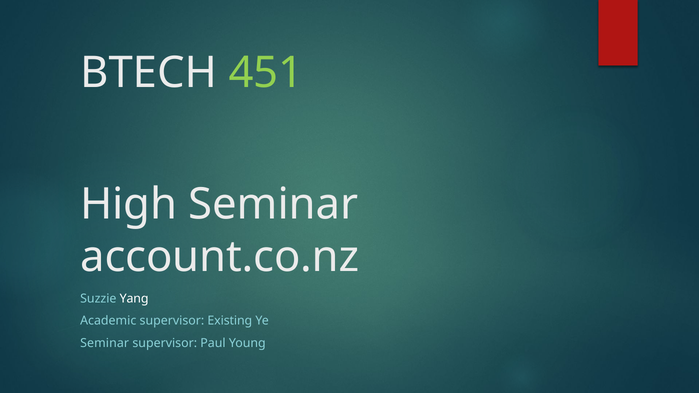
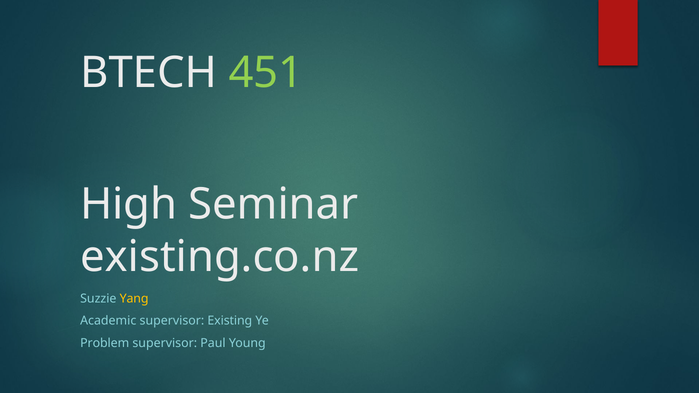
account.co.nz: account.co.nz -> existing.co.nz (220, 257)
Yang colour: white -> yellow (134, 299)
Seminar: Seminar -> Problem (105, 343)
